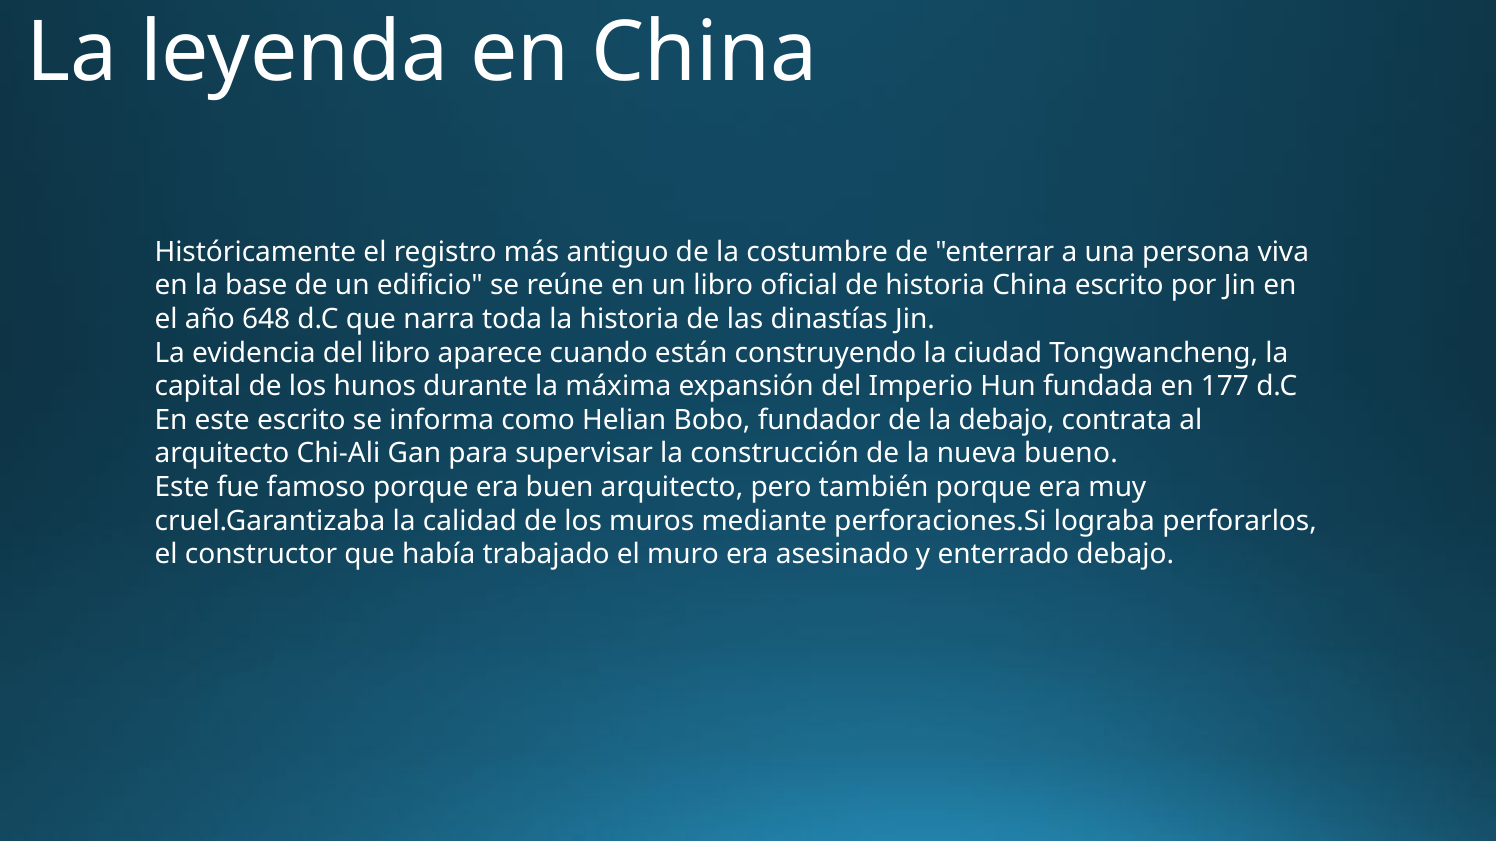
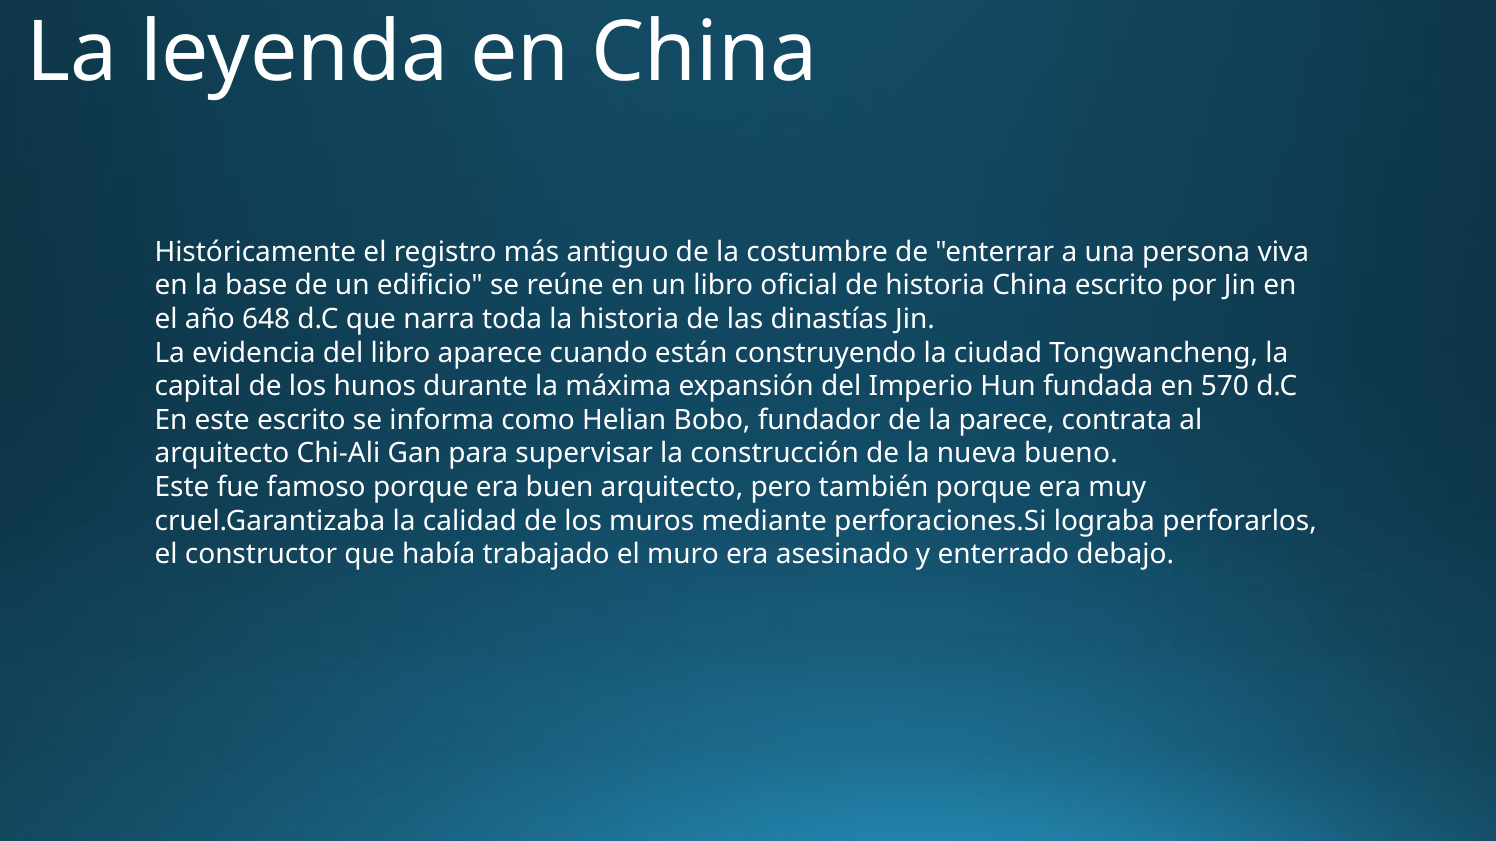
177: 177 -> 570 (1225, 387)
la debajo: debajo -> parece (1007, 420)
